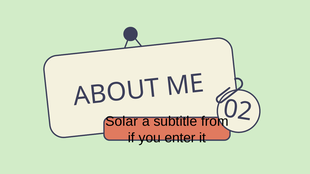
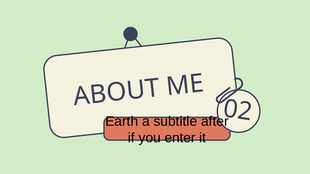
Solar: Solar -> Earth (122, 122)
from: from -> after (215, 122)
